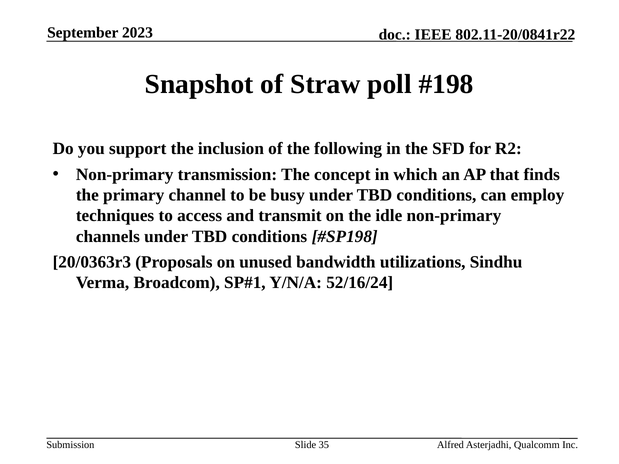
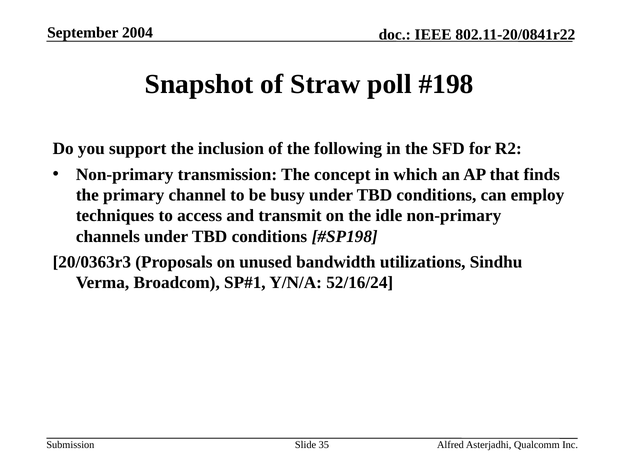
2023: 2023 -> 2004 (137, 33)
